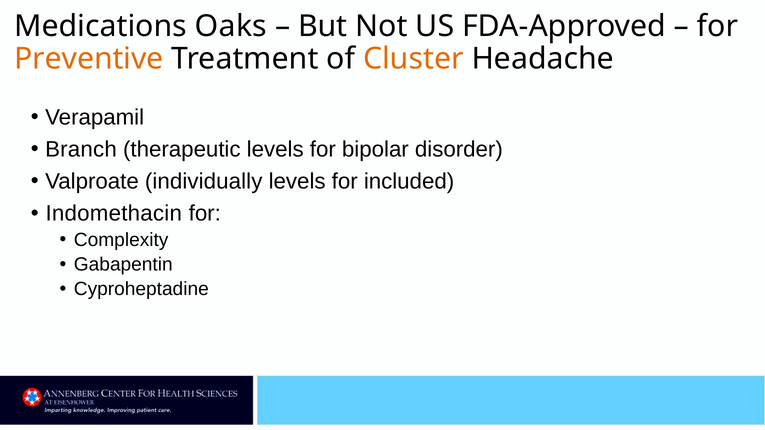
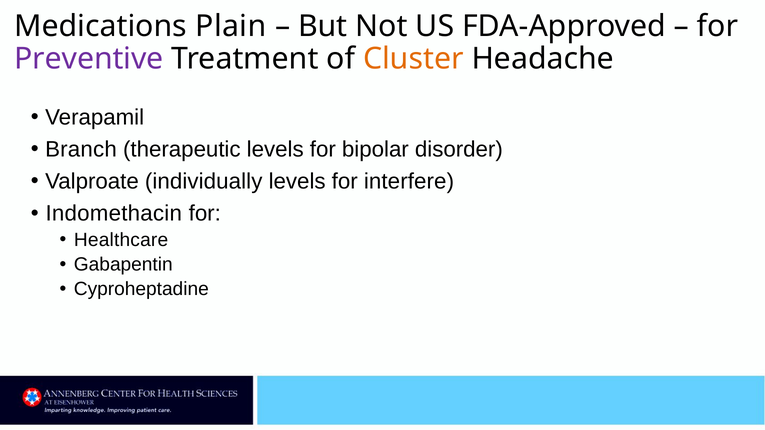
Oaks: Oaks -> Plain (231, 26)
Preventive colour: orange -> purple (89, 59)
included: included -> interfere (409, 182)
Complexity: Complexity -> Healthcare (121, 240)
